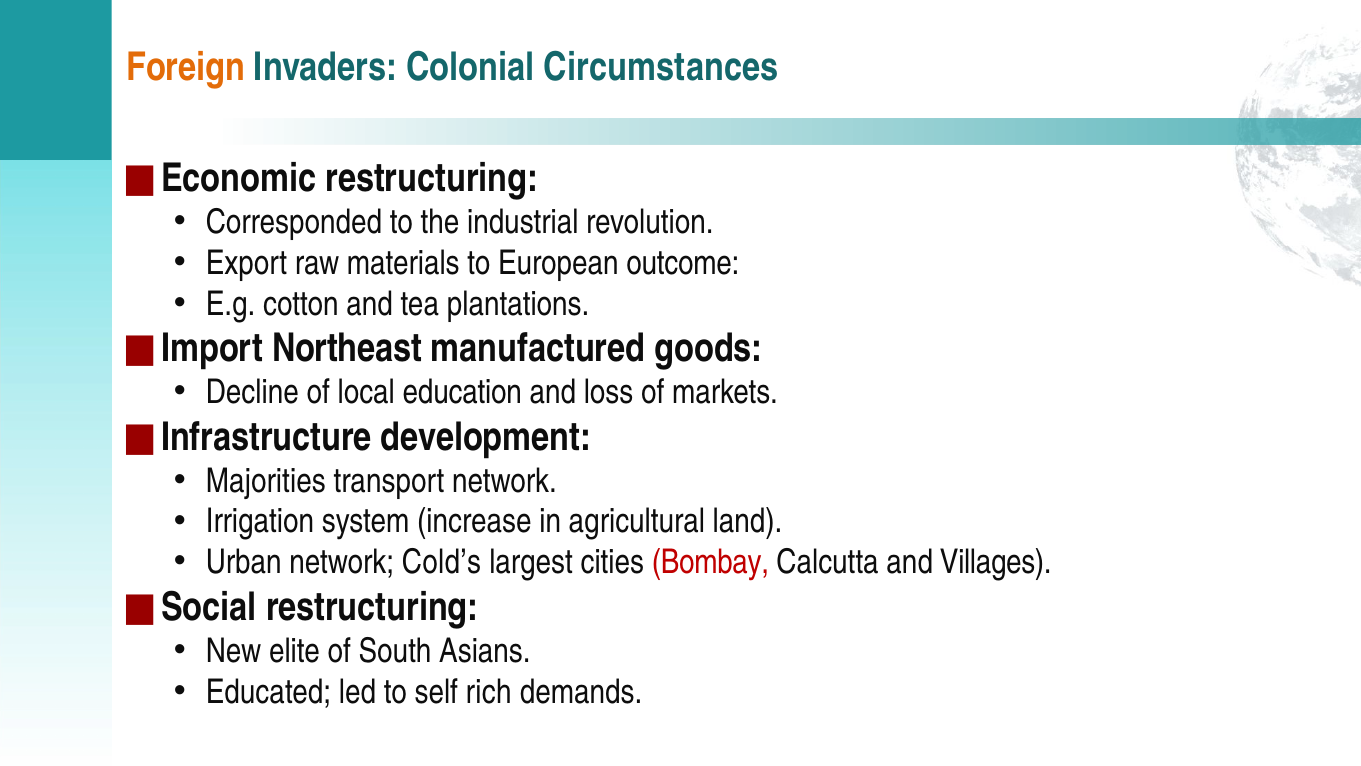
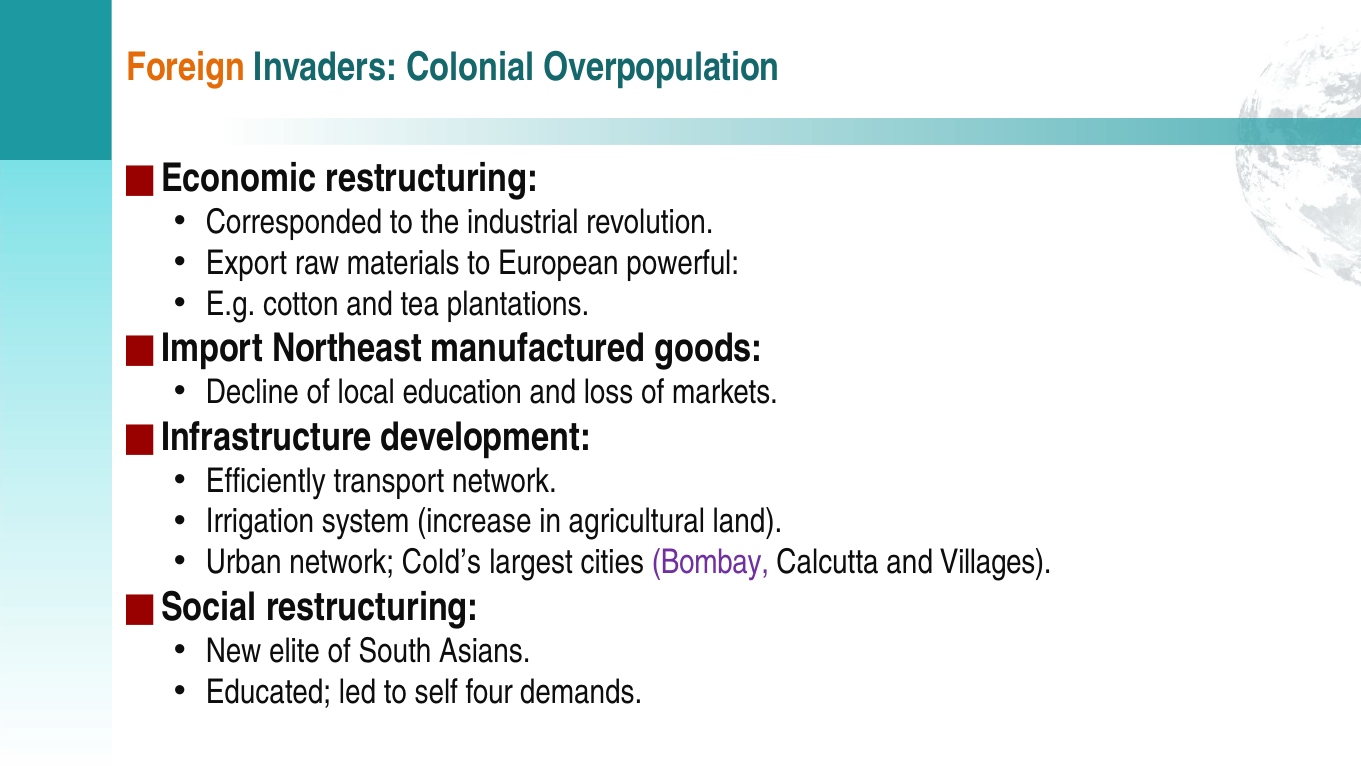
Circumstances: Circumstances -> Overpopulation (662, 67)
outcome: outcome -> powerful (683, 263)
Majorities: Majorities -> Efficiently (266, 481)
Bombay colour: red -> purple (710, 562)
rich: rich -> four (489, 692)
